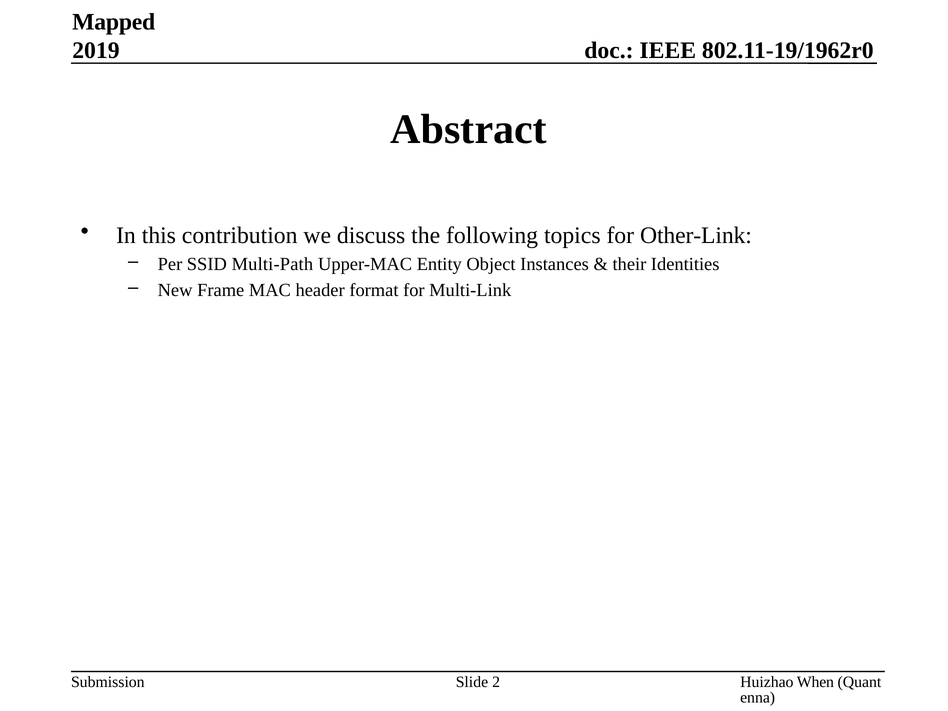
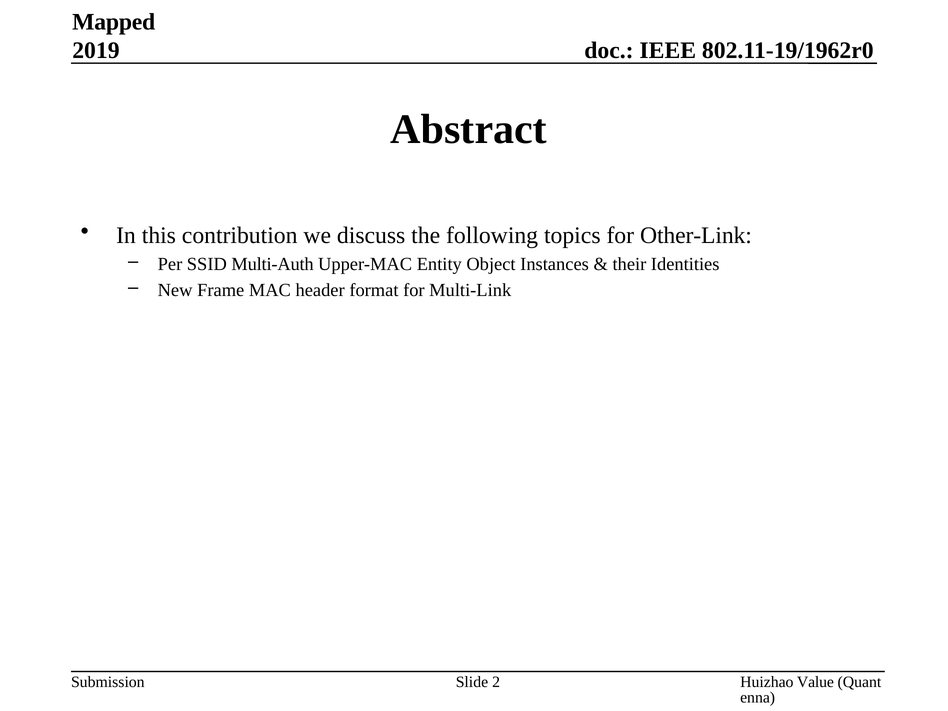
Multi-Path: Multi-Path -> Multi-Auth (273, 264)
When: When -> Value (815, 682)
